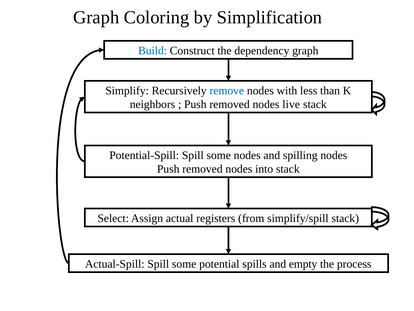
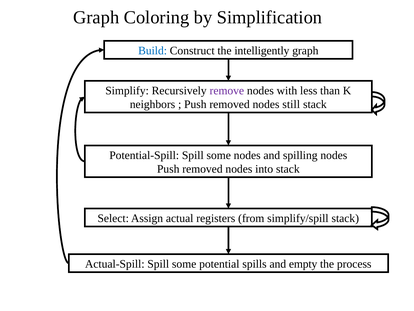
dependency: dependency -> intelligently (262, 50)
remove colour: blue -> purple (227, 91)
live: live -> still (291, 104)
